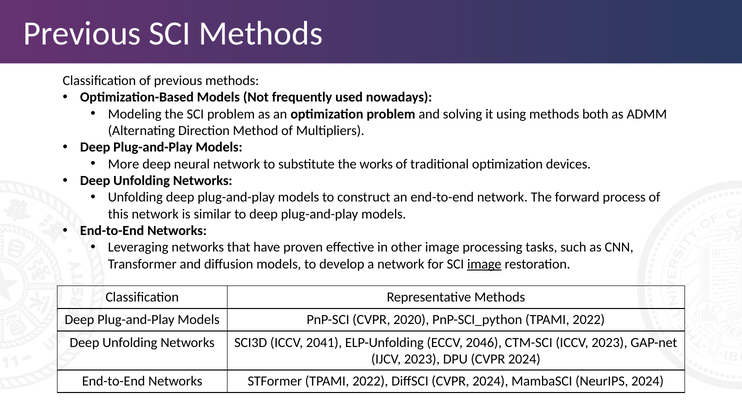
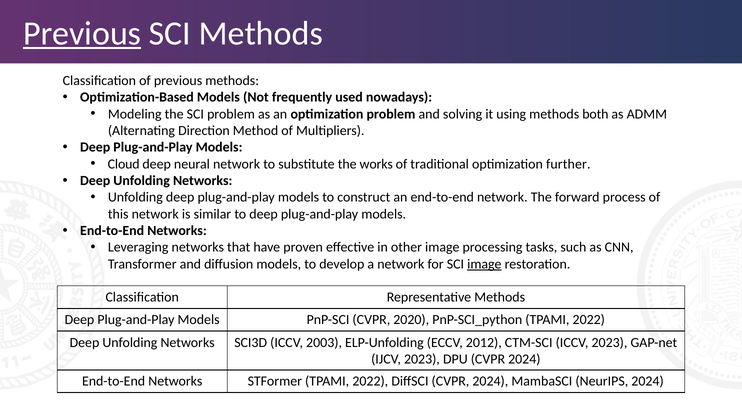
Previous underline: none -> present (82, 34)
More: More -> Cloud (124, 164)
devices: devices -> further (568, 164)
2041: 2041 -> 2003 (324, 343)
2046: 2046 -> 2012 (484, 343)
